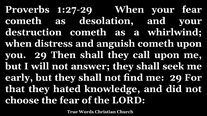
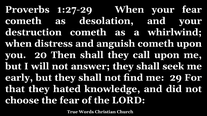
you 29: 29 -> 20 (41, 55)
